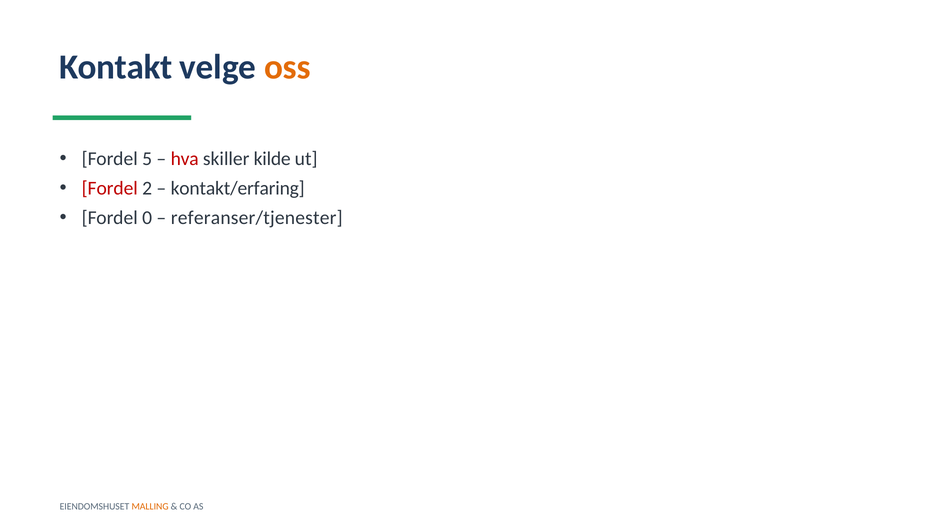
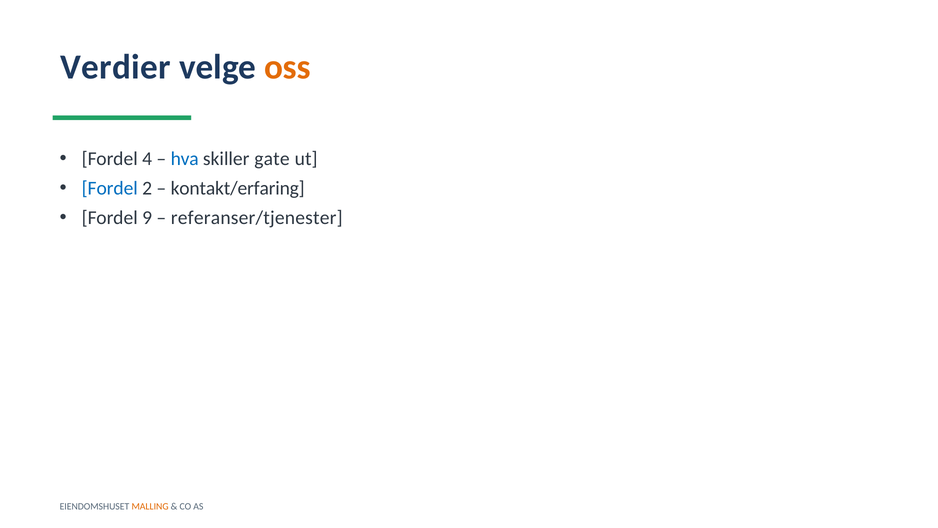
Kontakt: Kontakt -> Verdier (115, 67)
5: 5 -> 4 (147, 159)
hva colour: red -> blue (185, 159)
kilde: kilde -> gate (272, 159)
Fordel colour: red -> blue (110, 188)
0: 0 -> 9 (147, 218)
